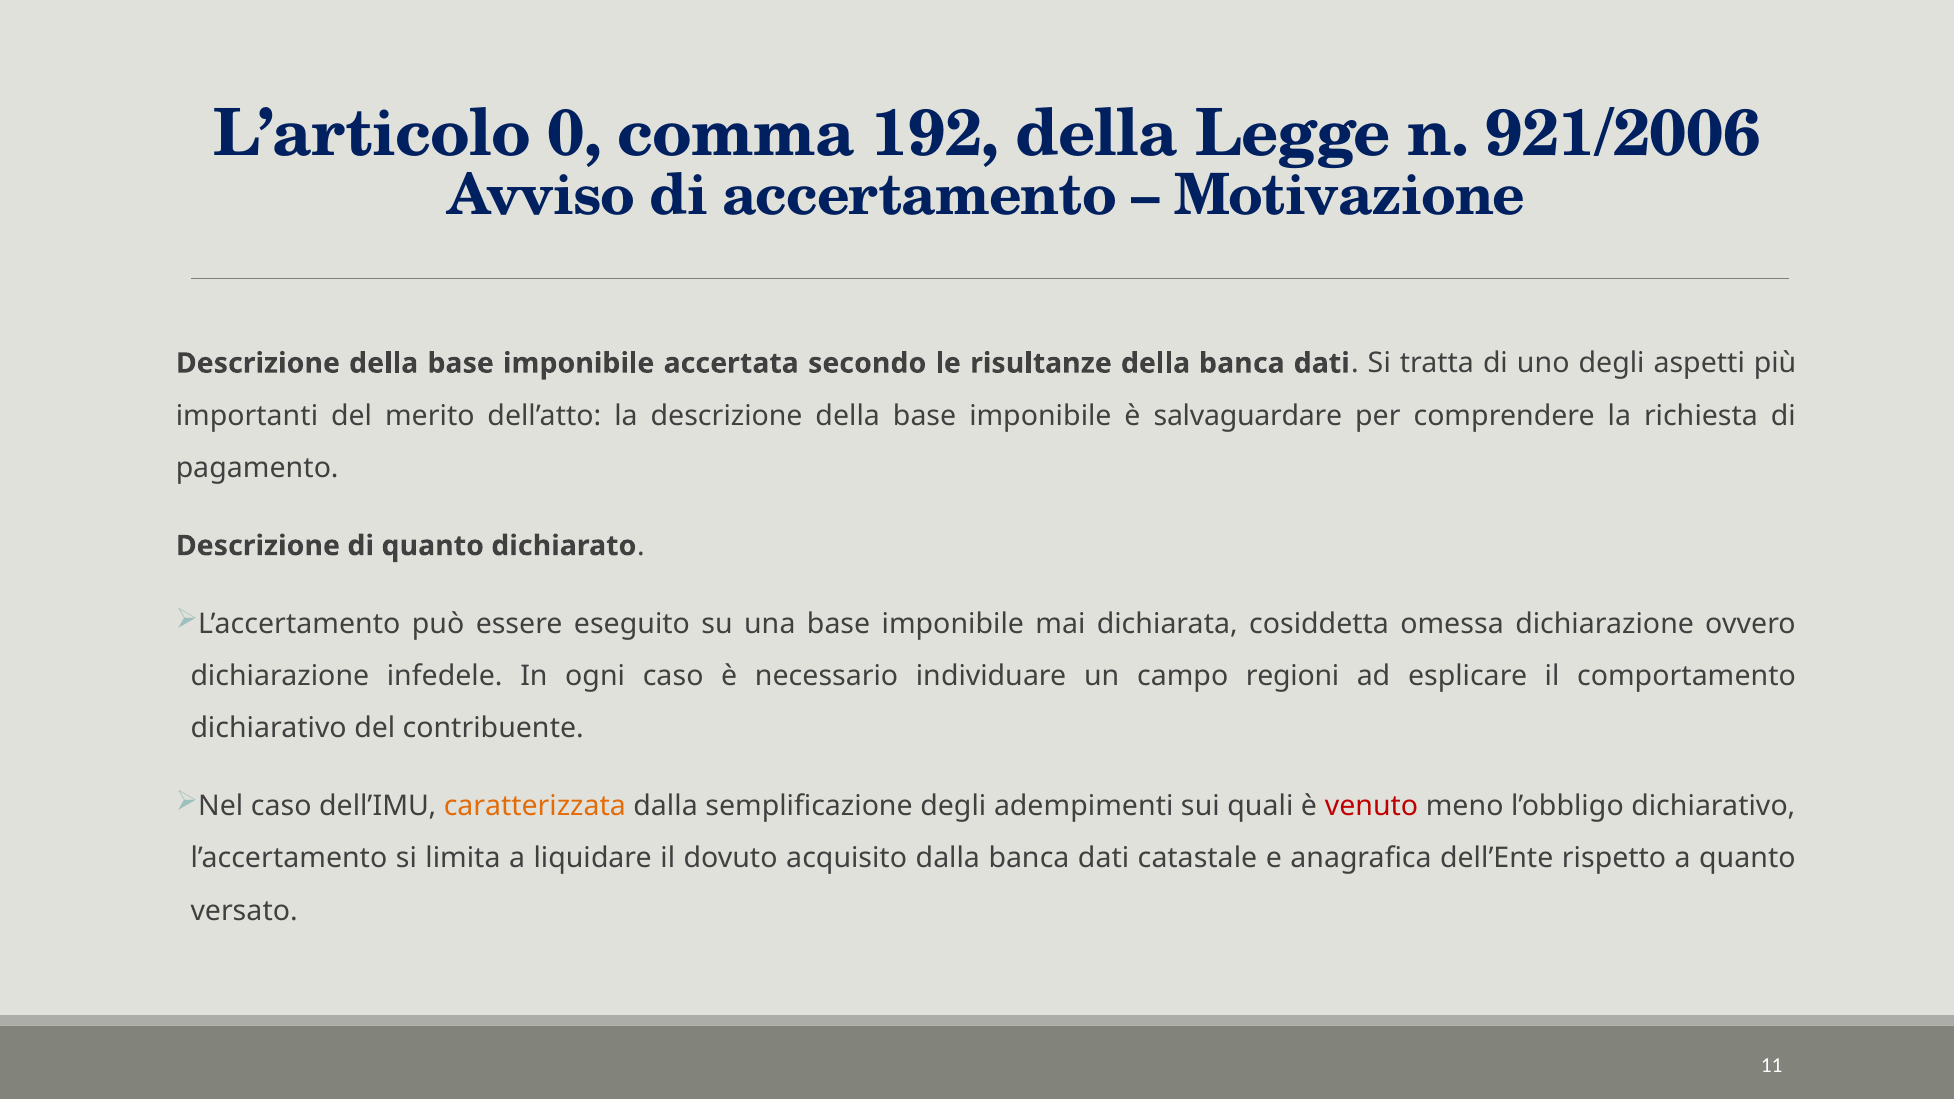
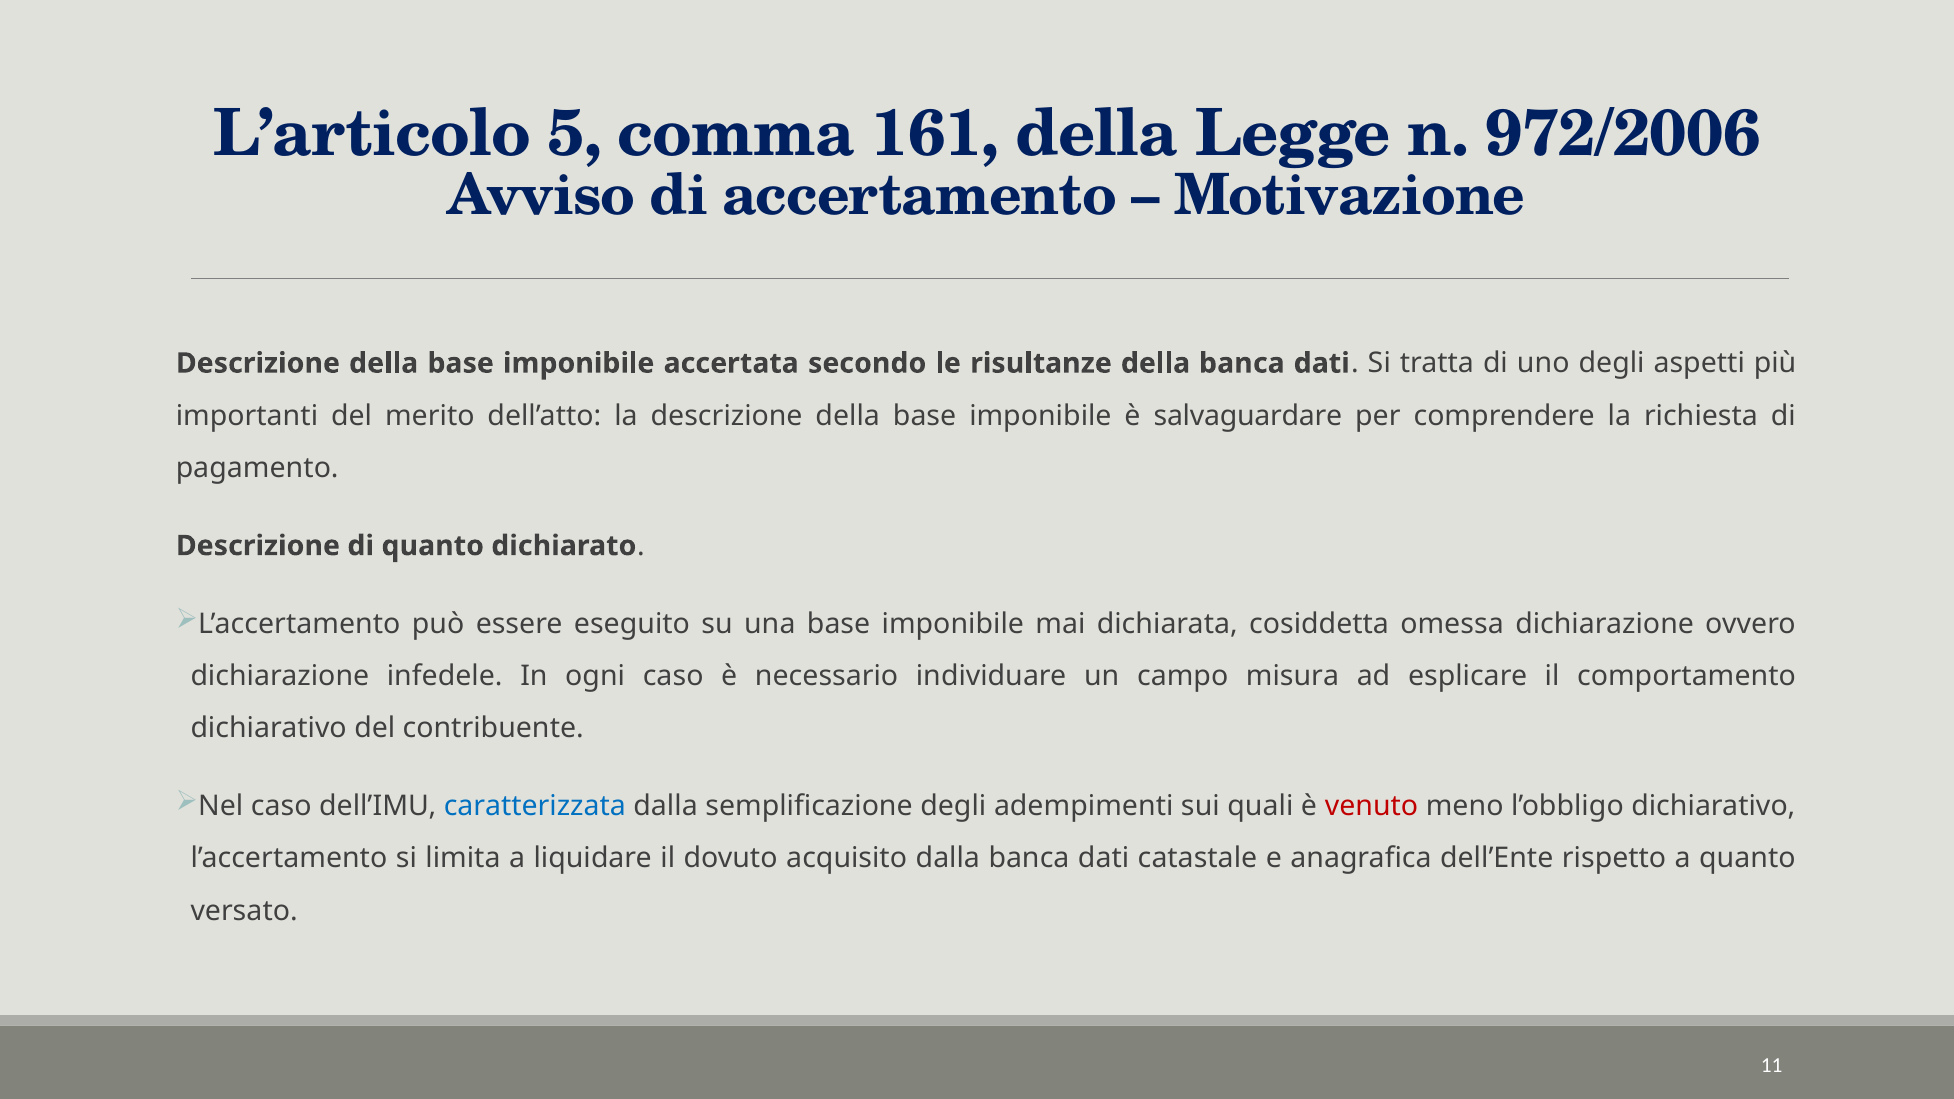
0: 0 -> 5 (575, 134)
192: 192 -> 161 (936, 134)
921/2006: 921/2006 -> 972/2006 (1623, 134)
regioni: regioni -> misura (1292, 676)
caratterizzata colour: orange -> blue (535, 806)
